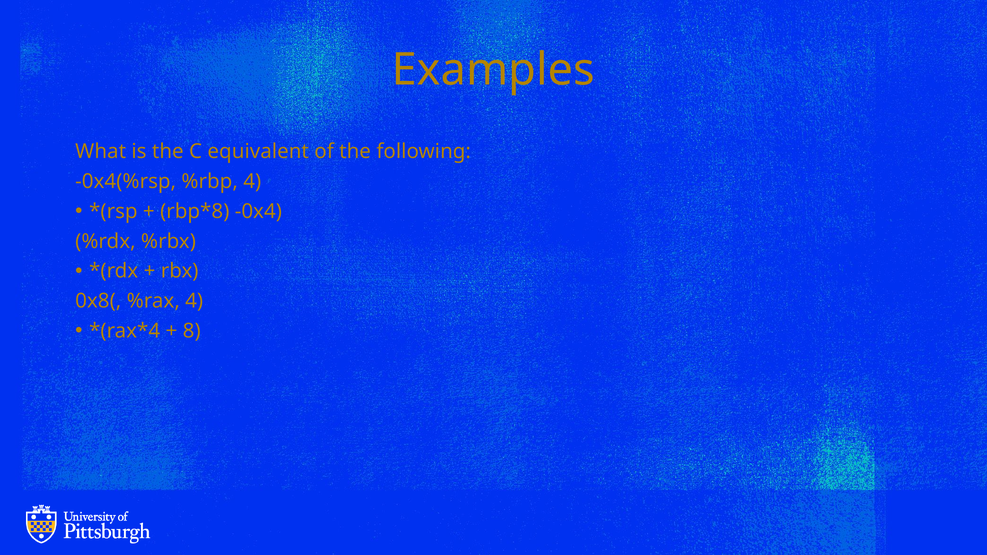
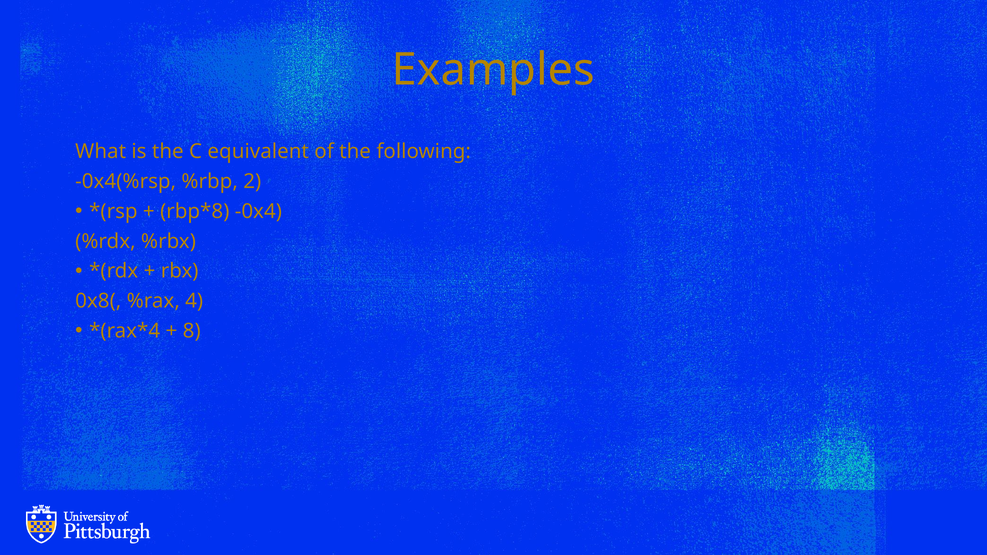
%rbp 4: 4 -> 2 (252, 181)
